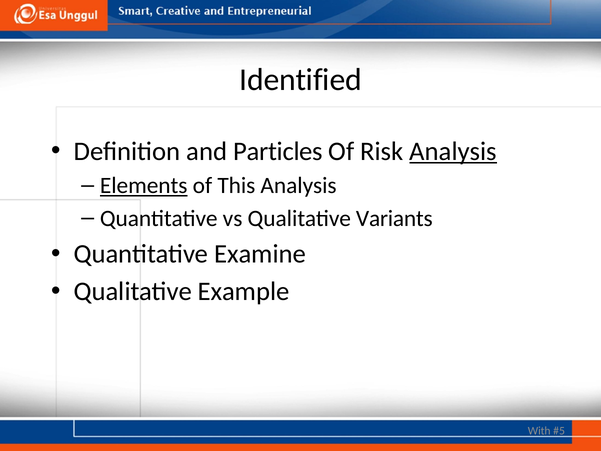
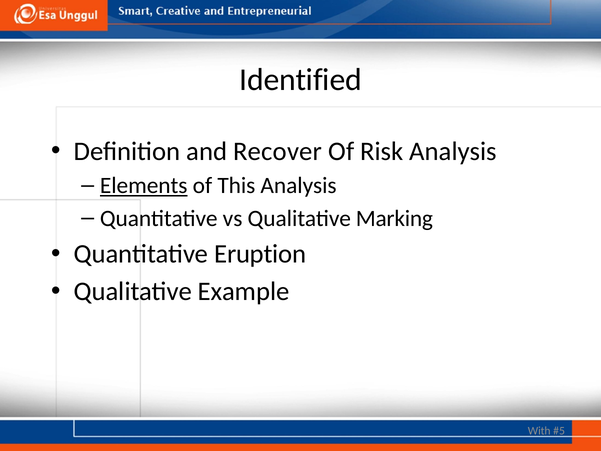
Particles: Particles -> Recover (278, 151)
Analysis underline: present -> none (453, 151)
Variants: Variants -> Marking (394, 218)
Examine: Examine -> Eruption (260, 254)
